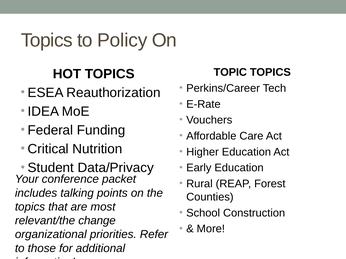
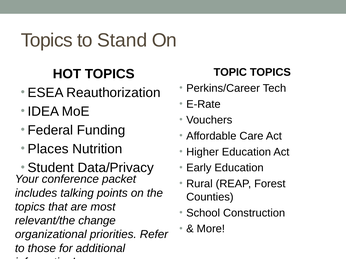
Policy: Policy -> Stand (122, 40)
Critical: Critical -> Places (48, 149)
